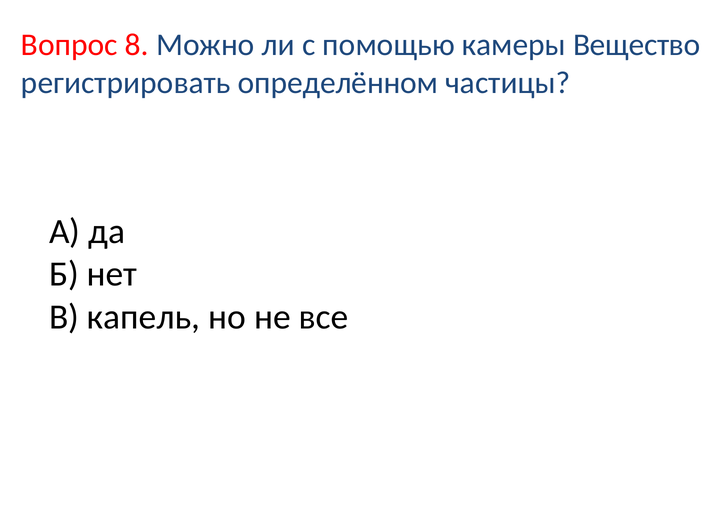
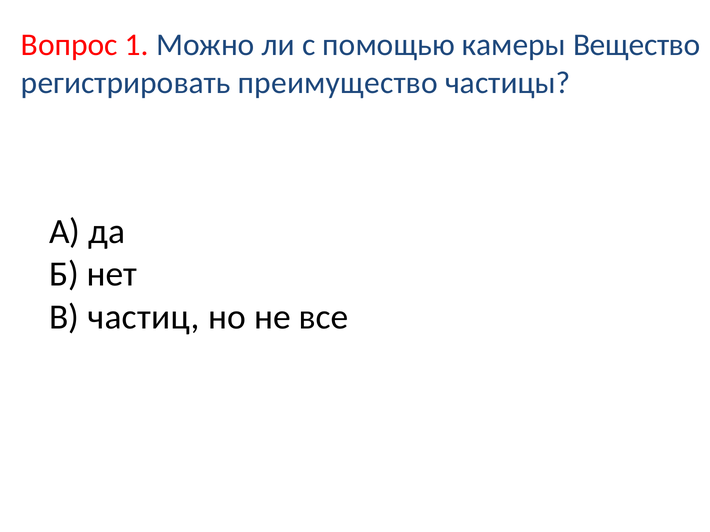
8: 8 -> 1 (137, 45)
определённом: определённом -> преимущество (338, 83)
капель: капель -> частиц (144, 317)
